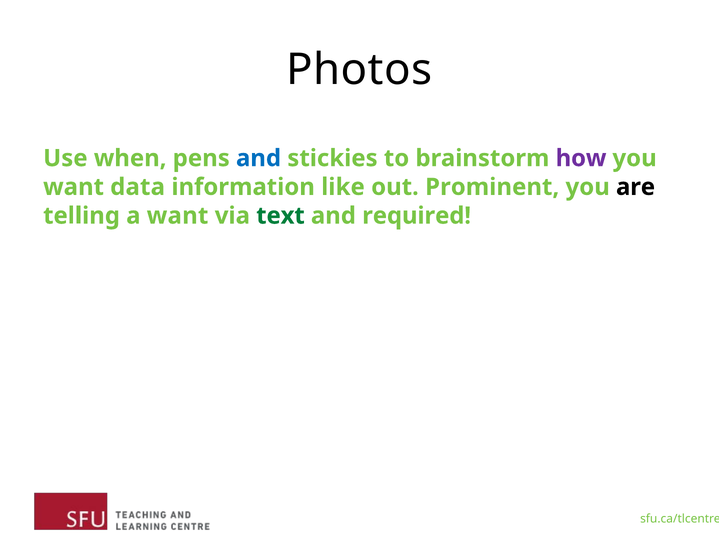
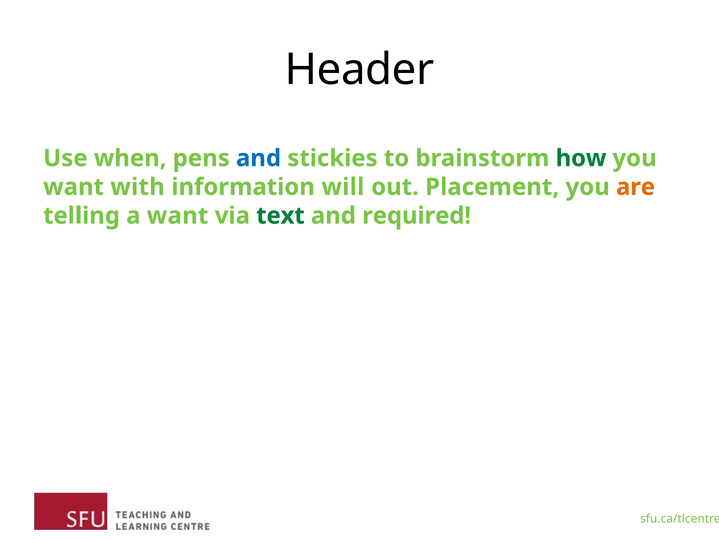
Photos: Photos -> Header (360, 70)
how colour: purple -> green (581, 158)
data: data -> with (138, 187)
like: like -> will (343, 187)
Prominent: Prominent -> Placement (492, 187)
are colour: black -> orange (636, 187)
